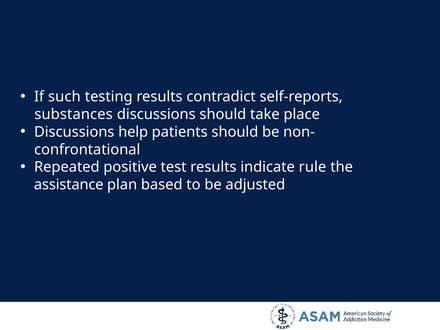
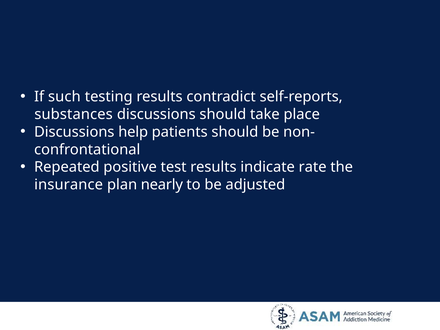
rule: rule -> rate (313, 167)
assistance: assistance -> insurance (69, 185)
based: based -> nearly (162, 185)
